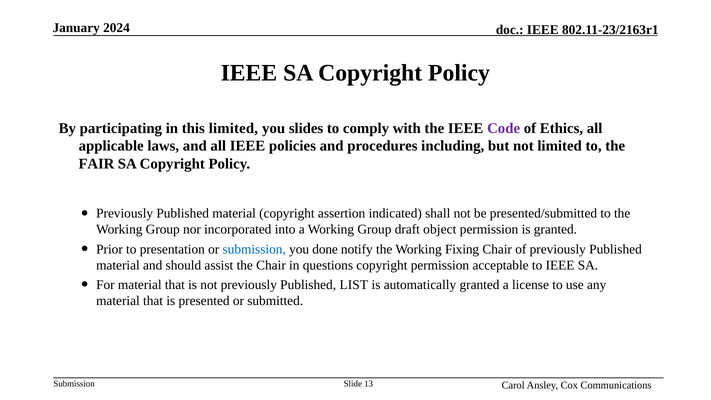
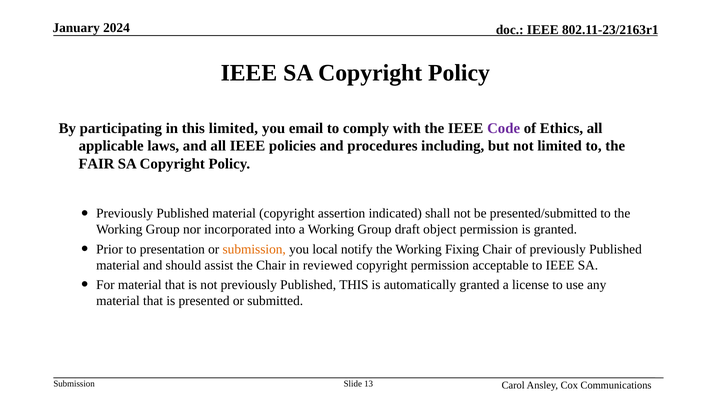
slides: slides -> email (306, 128)
submission colour: blue -> orange (254, 249)
done: done -> local (325, 249)
questions: questions -> reviewed (328, 265)
Published LIST: LIST -> THIS (354, 285)
